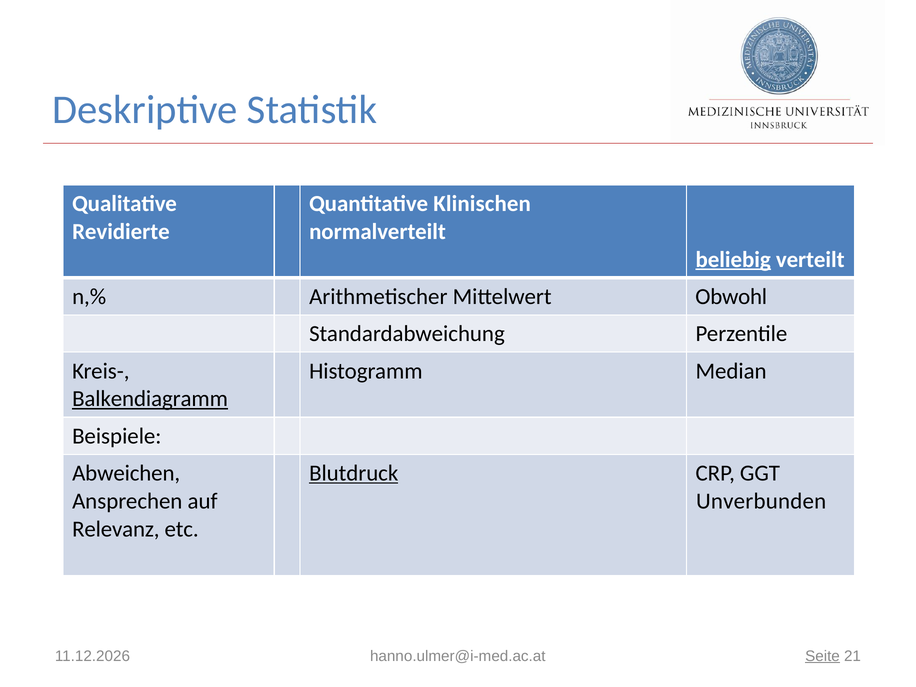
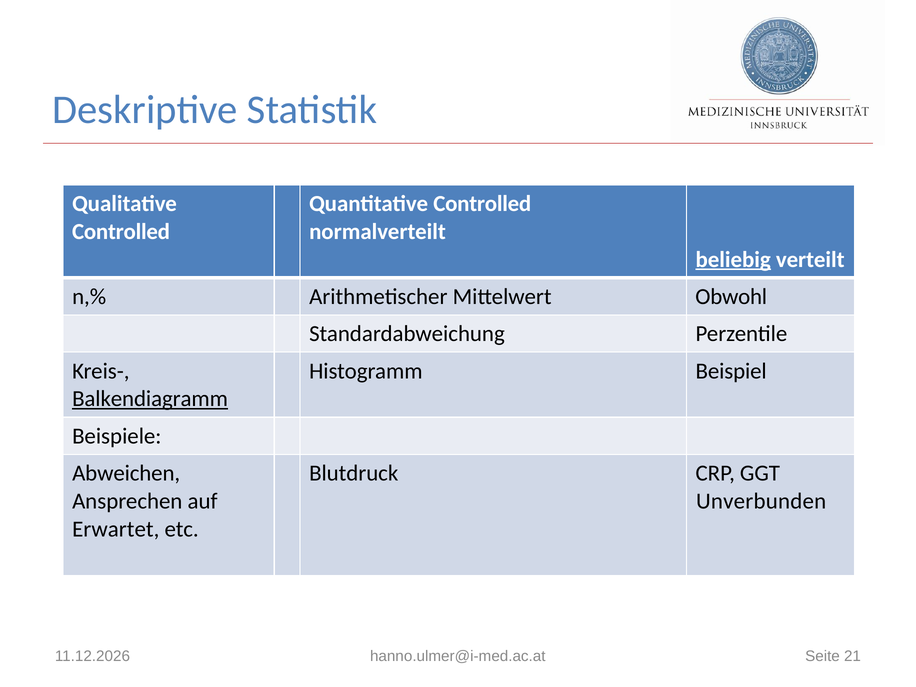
Quantitative Klinischen: Klinischen -> Controlled (482, 204)
Revidierte: Revidierte -> Controlled (121, 232)
Median: Median -> Beispiel (731, 371)
Blutdruck underline: present -> none (354, 473)
Relevanz: Relevanz -> Erwartet (116, 529)
Seite underline: present -> none (822, 656)
